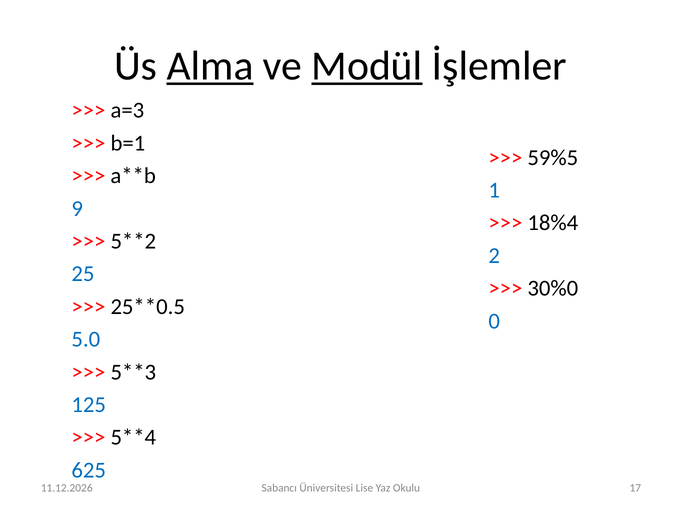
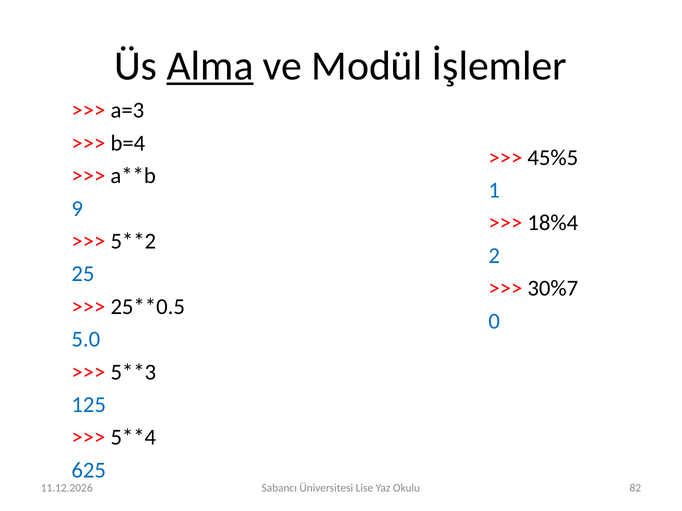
Modül underline: present -> none (367, 66)
b=1: b=1 -> b=4 (128, 143)
59%5: 59%5 -> 45%5 (553, 158)
30%0: 30%0 -> 30%7 (553, 289)
17: 17 -> 82 (635, 488)
